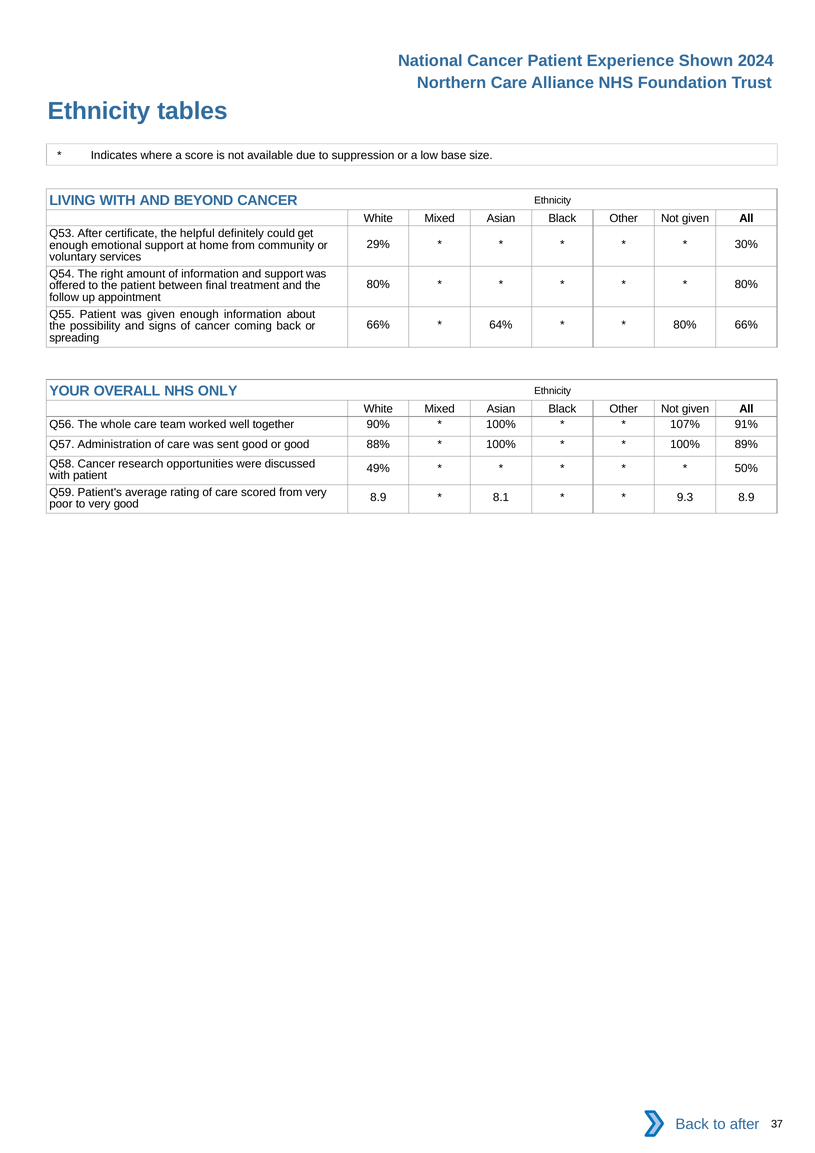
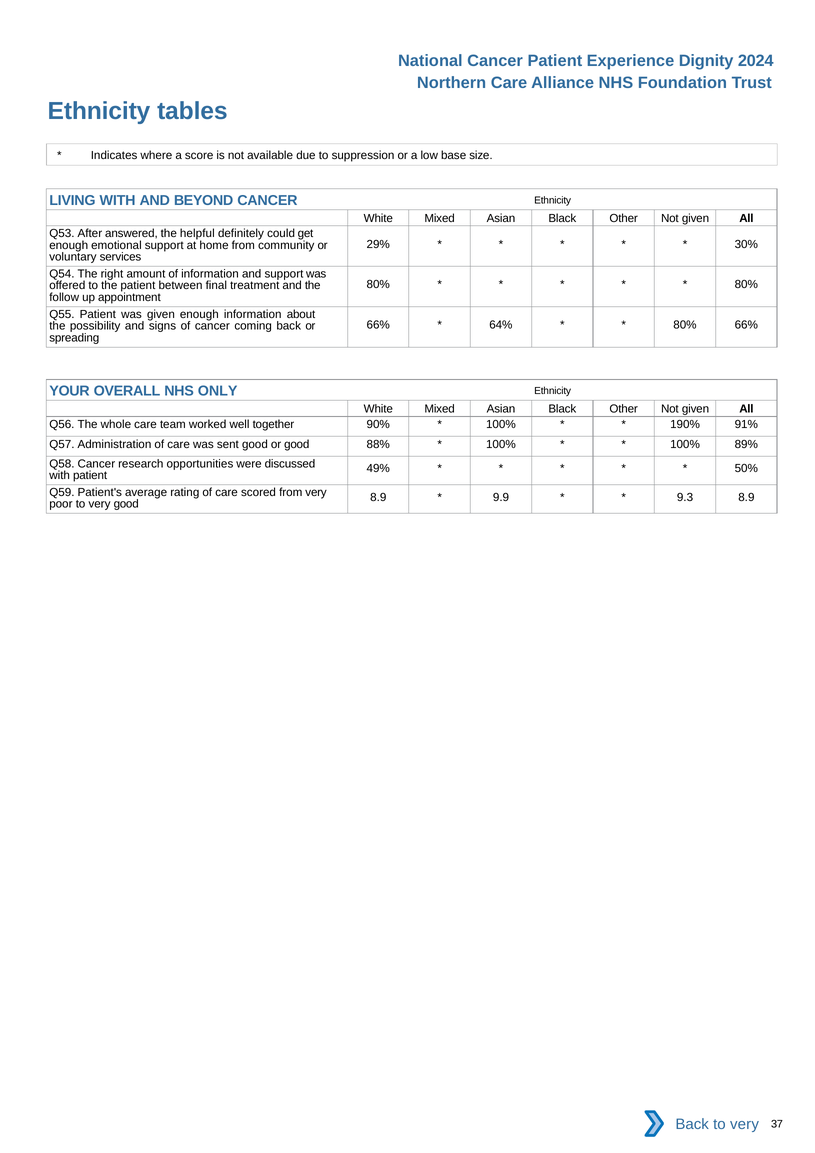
Shown: Shown -> Dignity (706, 61)
certificate: certificate -> answered (131, 234)
107%: 107% -> 190% (685, 425)
8.1: 8.1 -> 9.9 (501, 497)
Back to after: after -> very (744, 1125)
